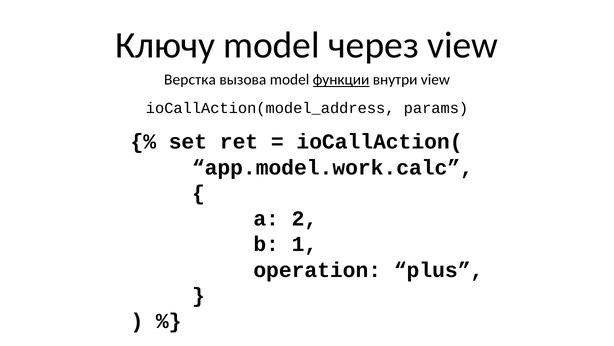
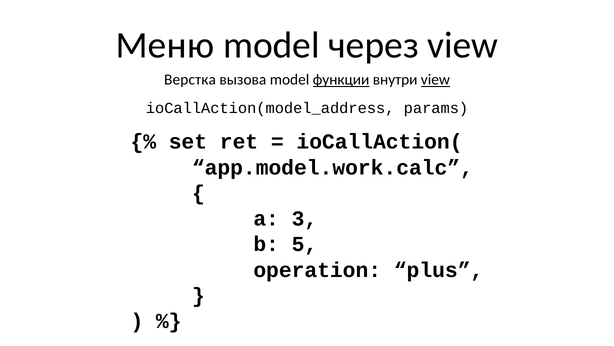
Ключу: Ключу -> Меню (165, 45)
view underline: none -> present (435, 80)
2: 2 -> 3 (304, 218)
1: 1 -> 5 (304, 244)
